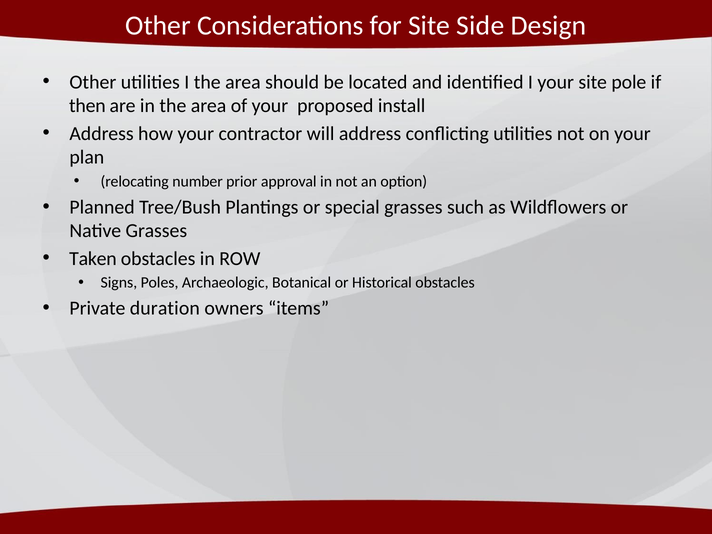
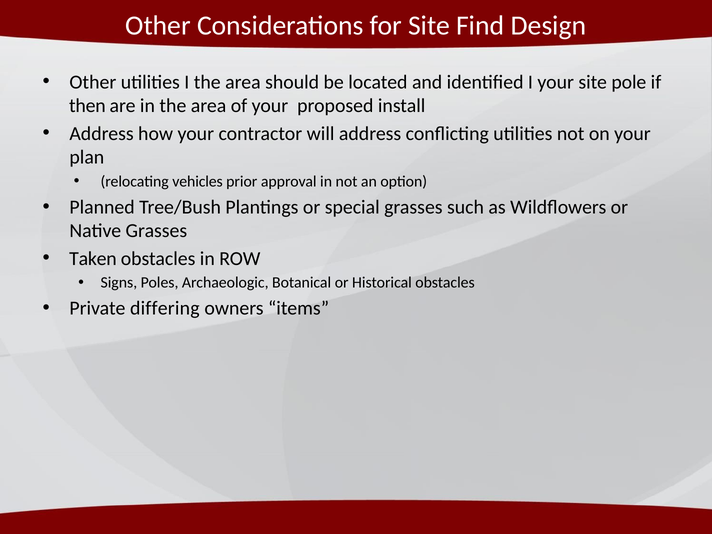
Side: Side -> Find (480, 26)
number: number -> vehicles (198, 182)
duration: duration -> differing (165, 308)
